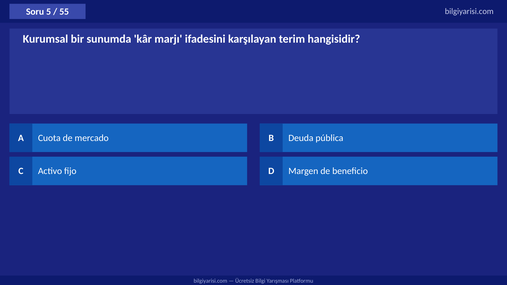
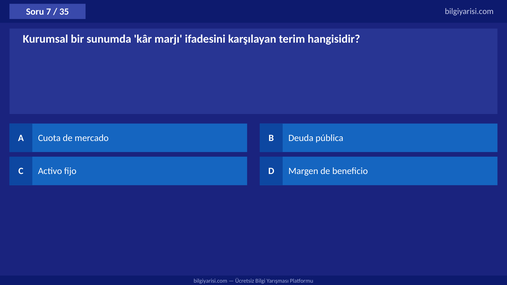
5: 5 -> 7 (49, 12)
55: 55 -> 35 (64, 12)
